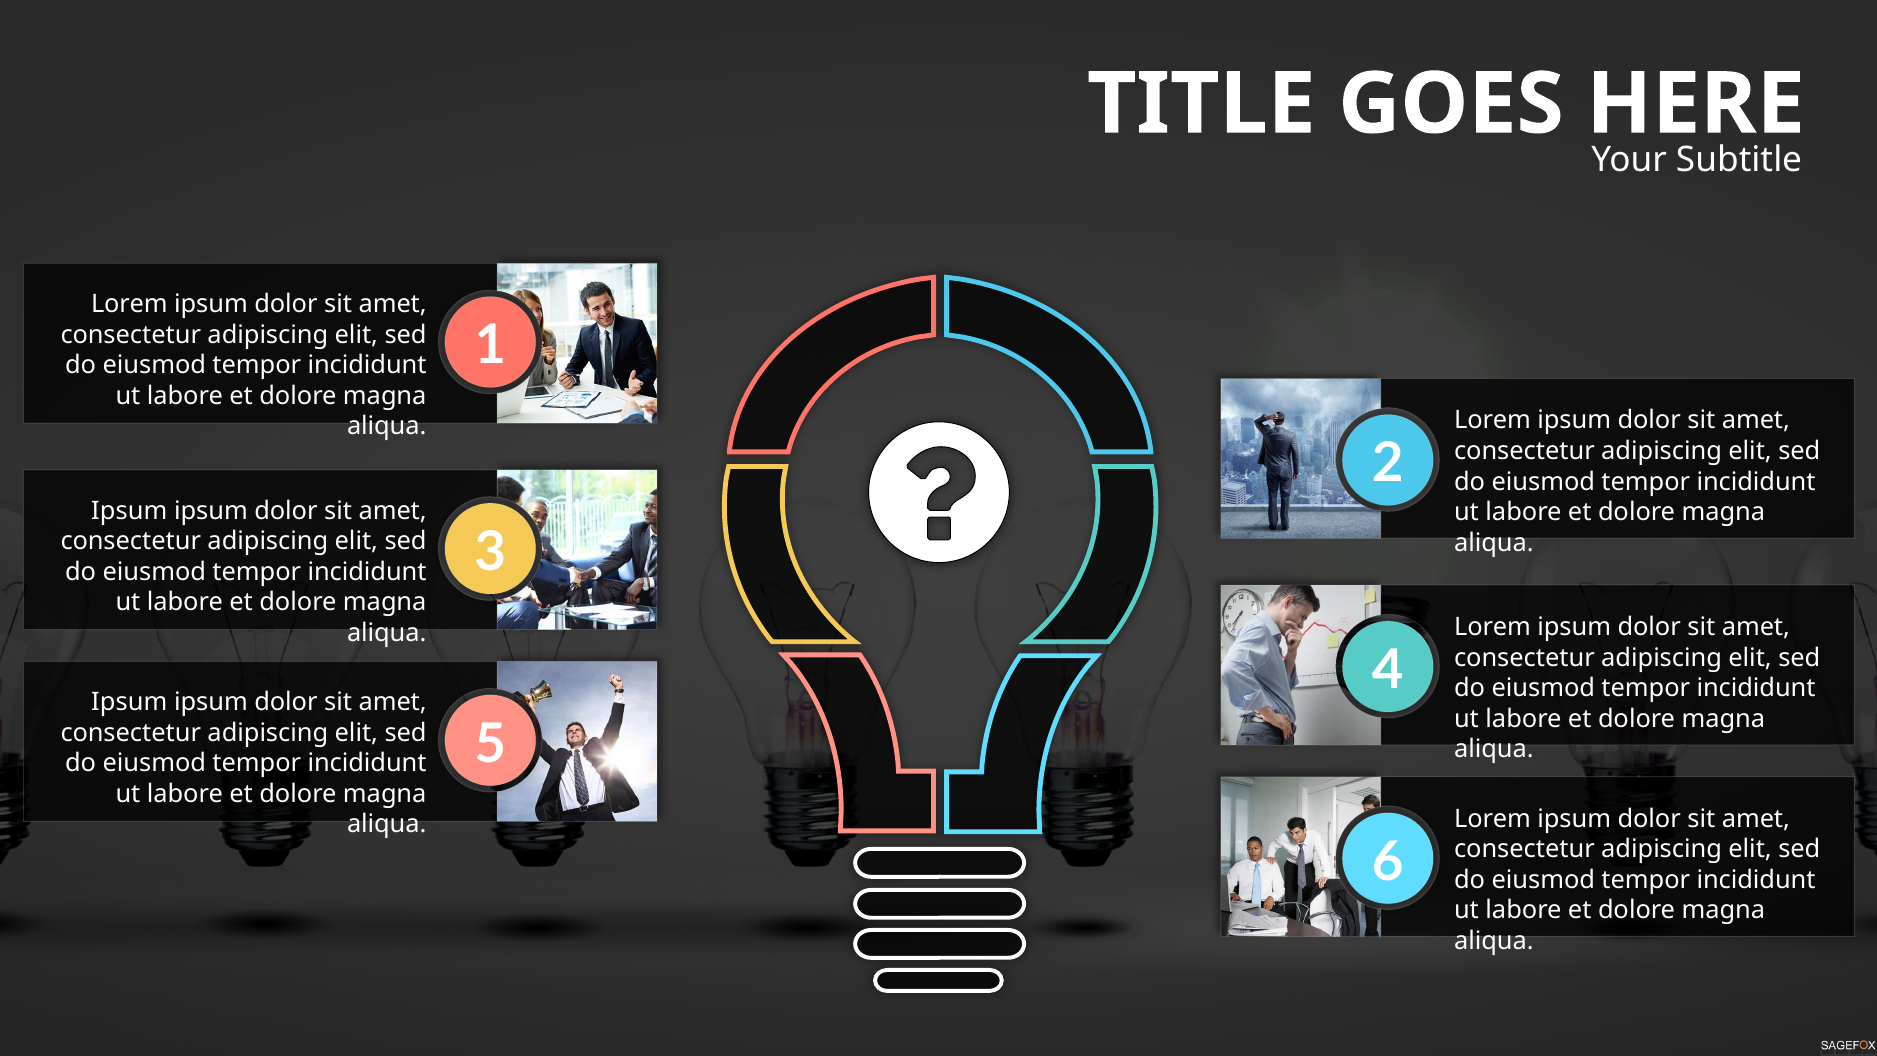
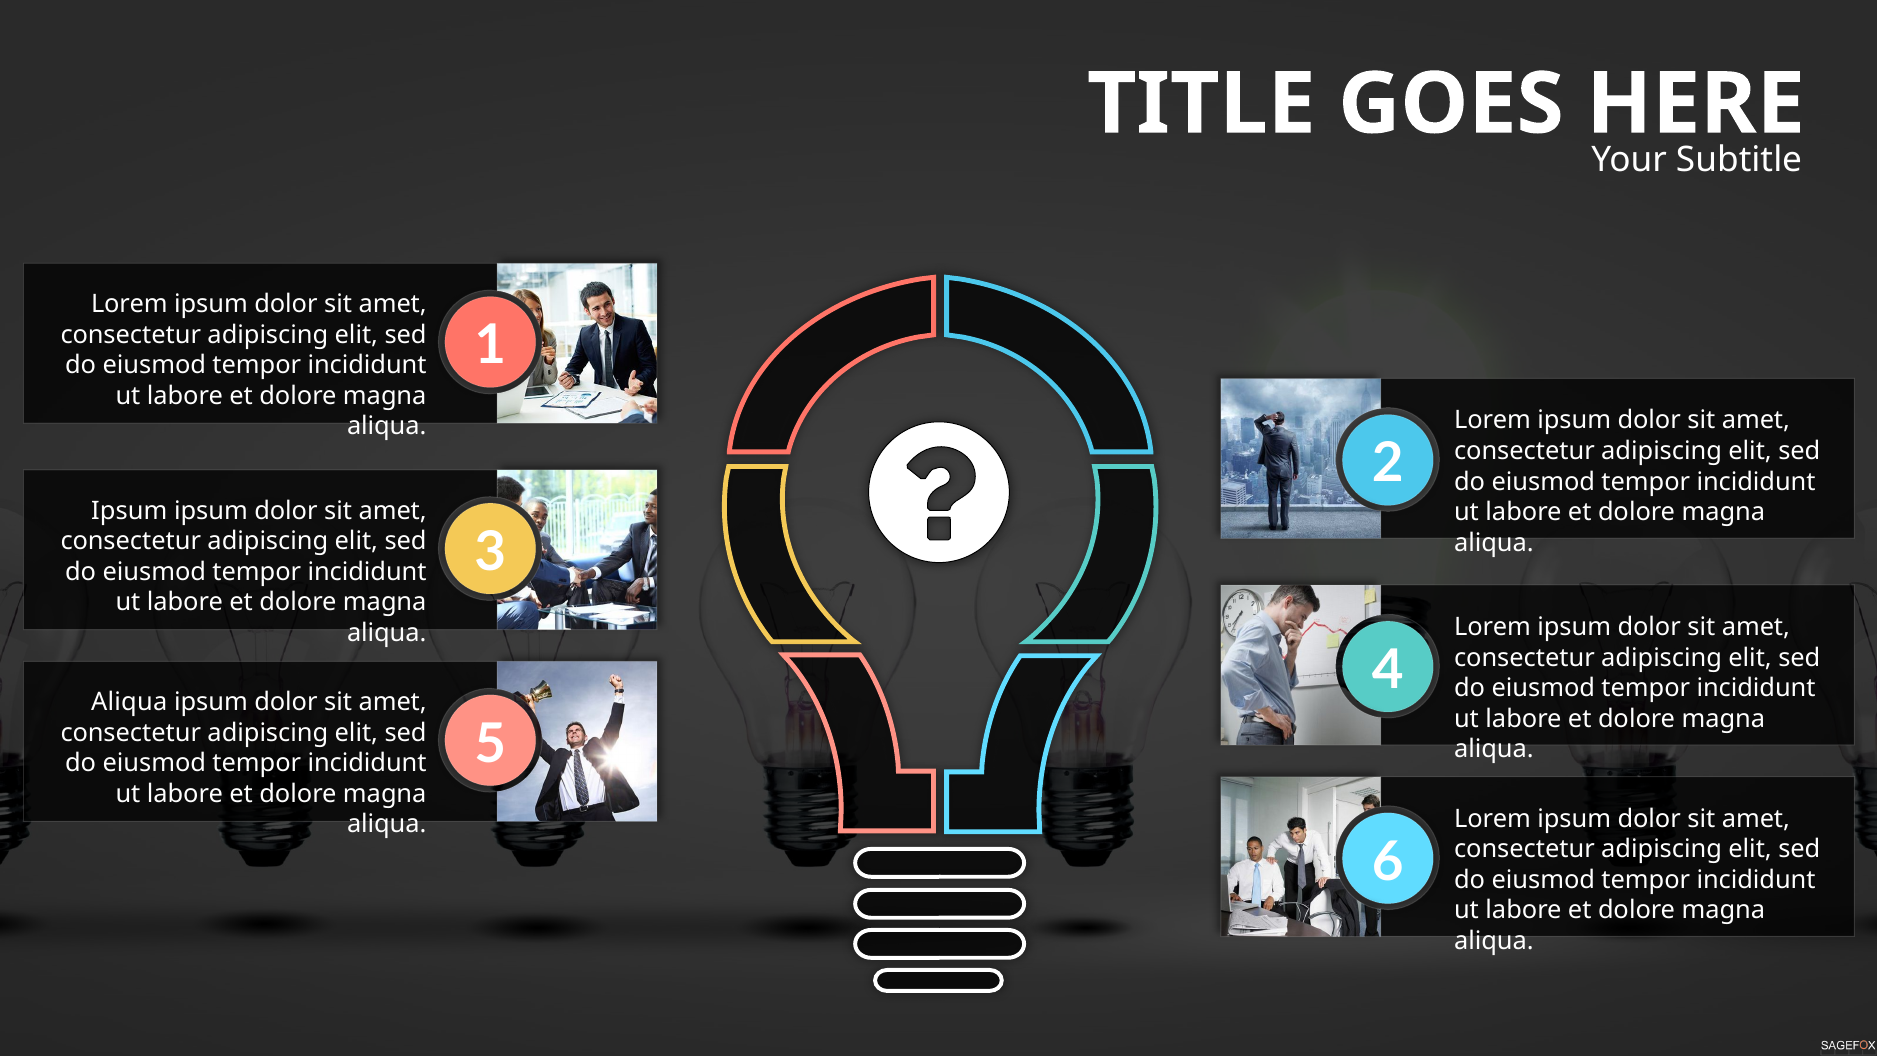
Ipsum: Ipsum -> Aliqua (129, 702)
